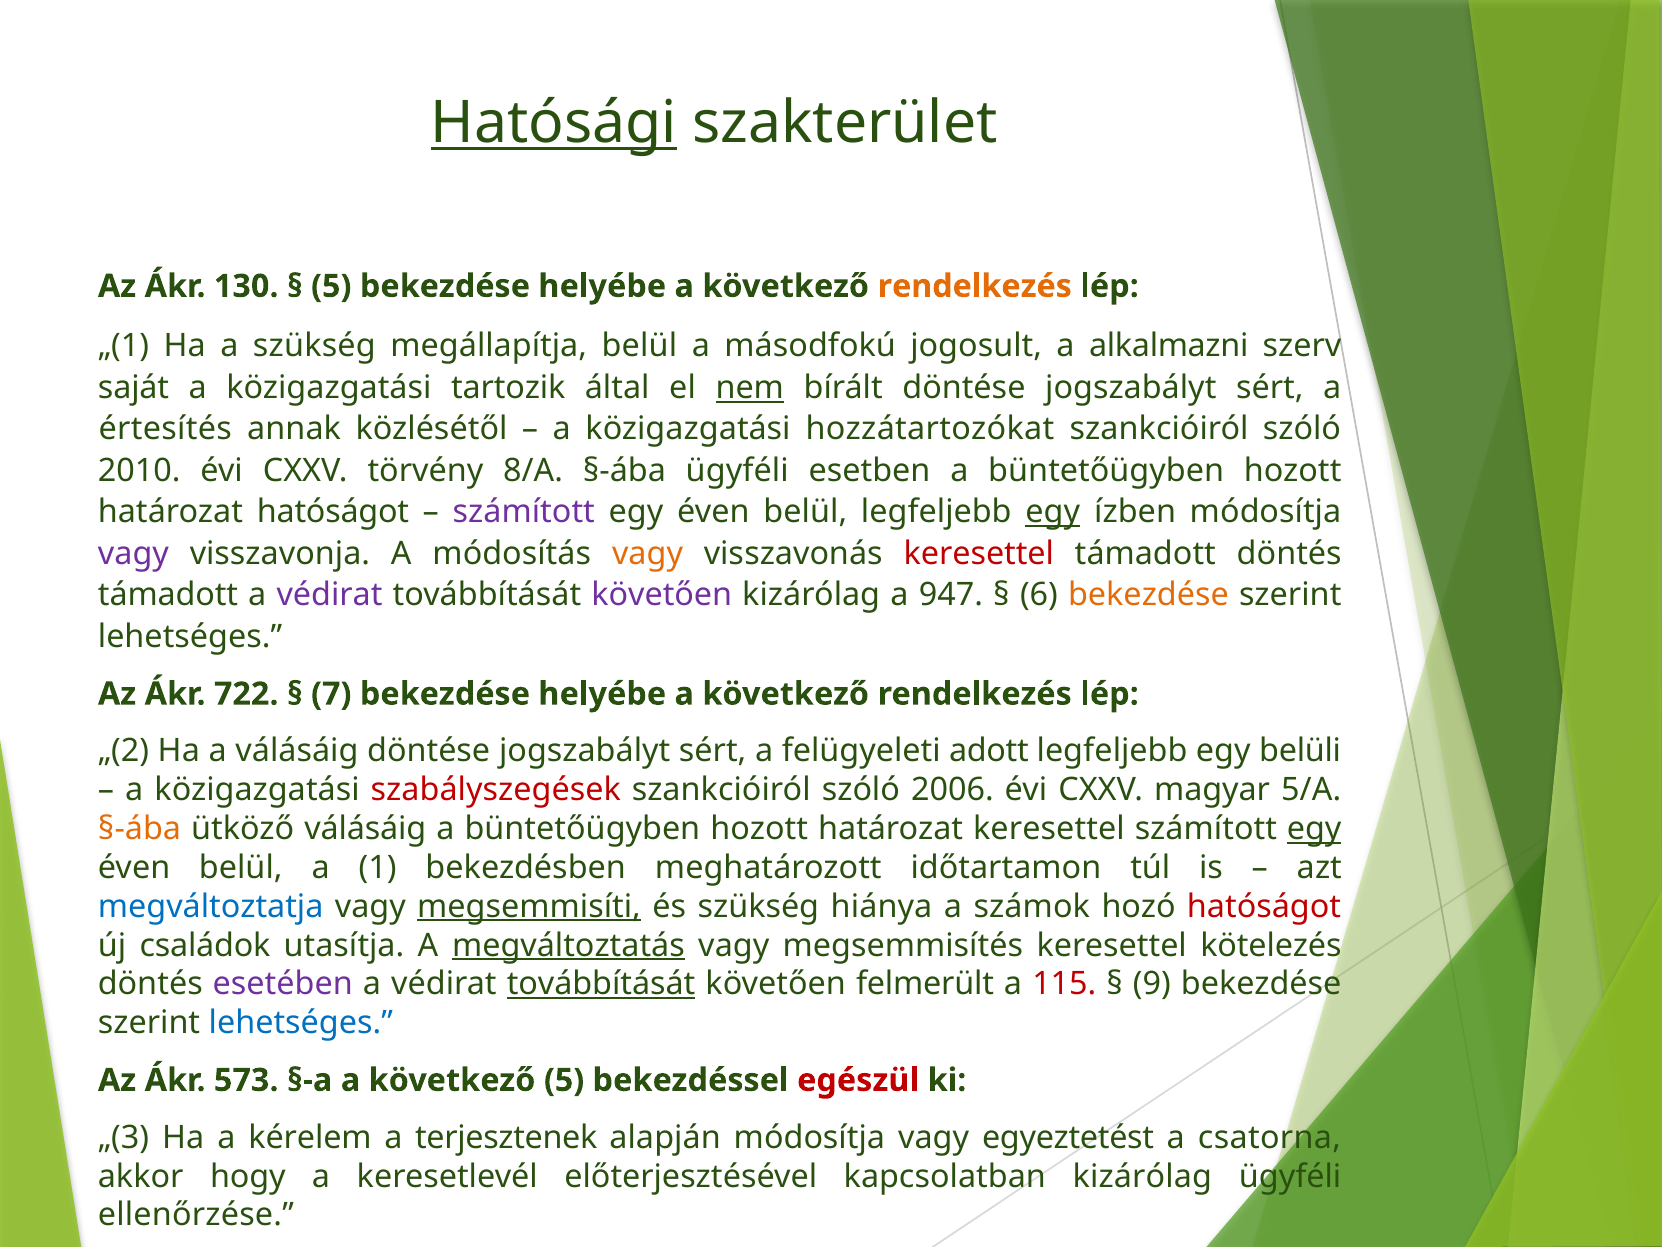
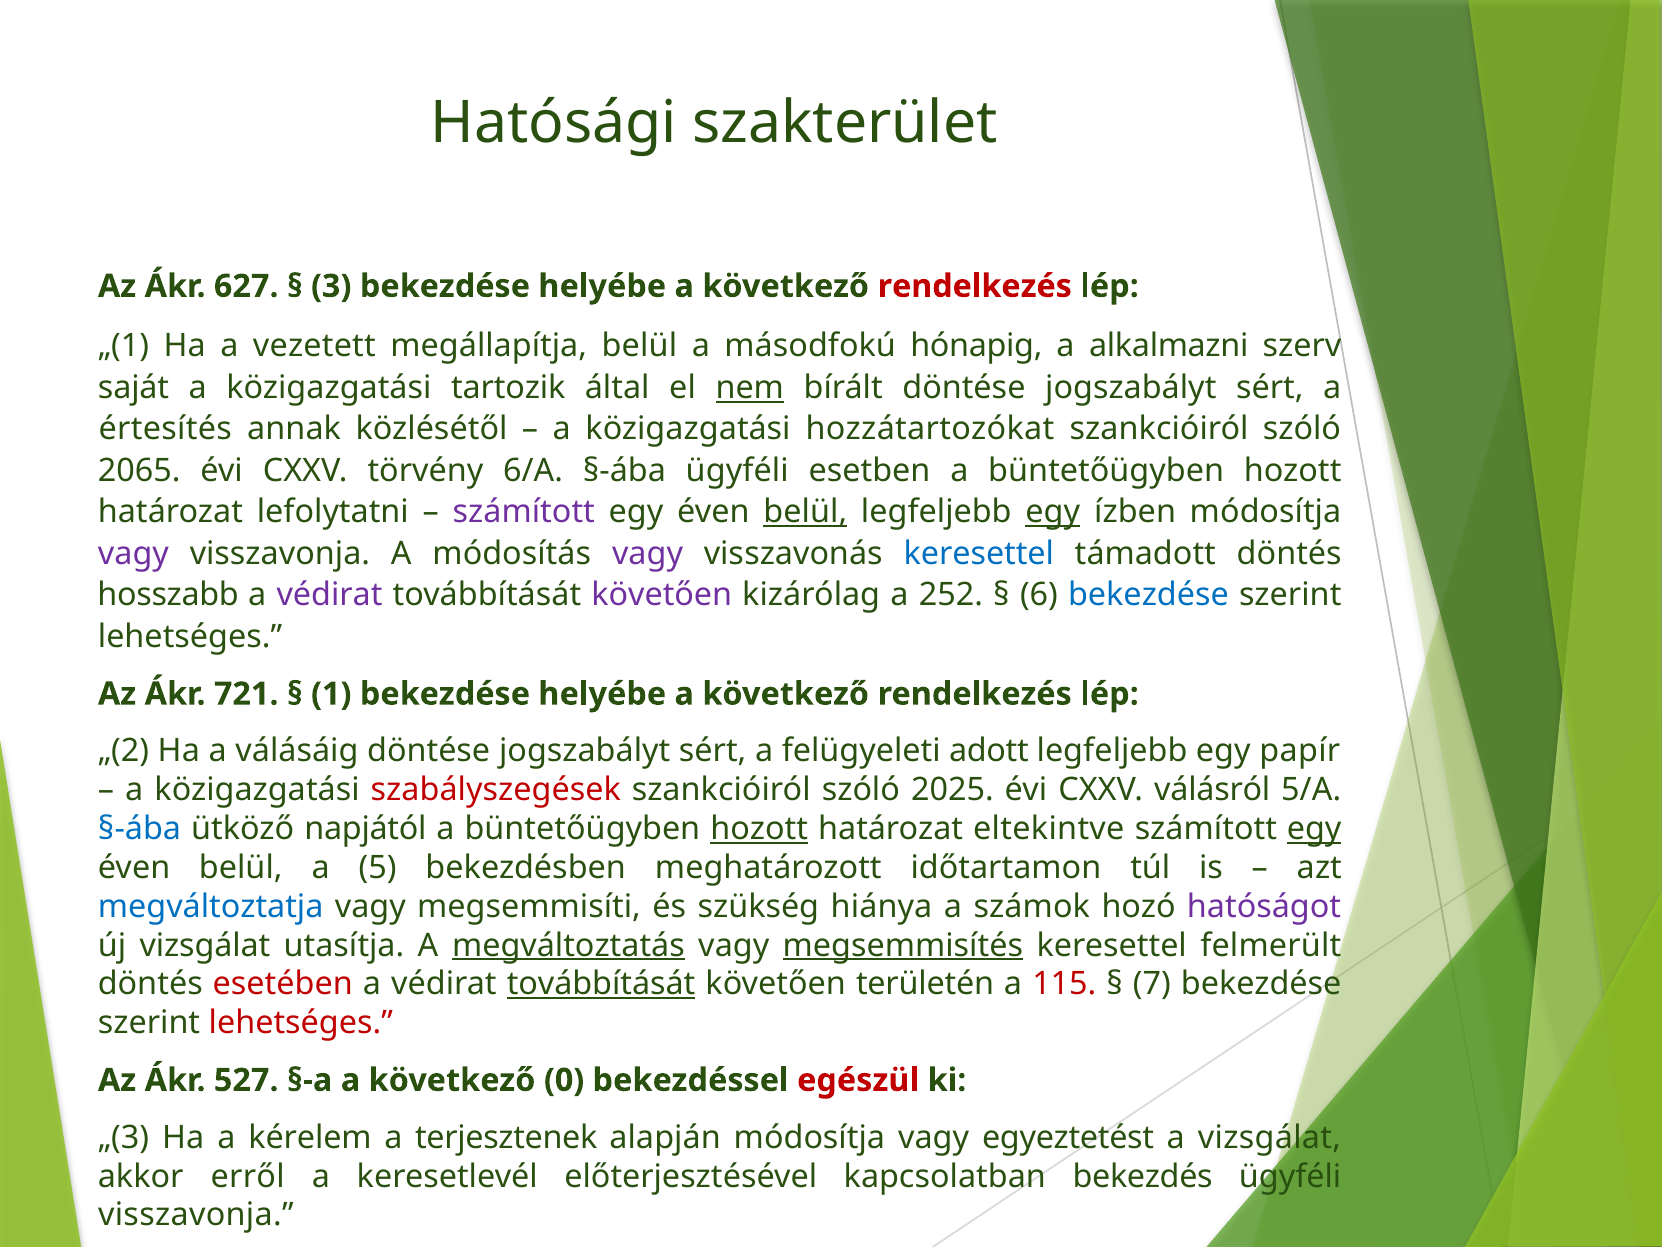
Hatósági underline: present -> none (554, 123)
130: 130 -> 627 (246, 286)
5: 5 -> 3 (331, 286)
rendelkezés colour: orange -> red (975, 286)
a szükség: szükség -> vezetett (314, 346)
jogosult: jogosult -> hónapig (976, 346)
2010: 2010 -> 2065 (139, 471)
8/A: 8/A -> 6/A (533, 471)
határozat hatóságot: hatóságot -> lefolytatni (333, 512)
belül underline: none -> present (805, 512)
vagy colour: orange -> purple (648, 553)
keresettel colour: red -> blue (979, 553)
támadott: támadott -> hosszabb (168, 595)
947: 947 -> 252 (951, 595)
bekezdése colour: orange -> blue (1148, 595)
722: 722 -> 721 (246, 694)
7: 7 -> 1 (331, 694)
belüli: belüli -> papír (1300, 751)
2006: 2006 -> 2025 (952, 790)
magyar: magyar -> válásról (1212, 790)
§-ába colour: orange -> blue (140, 829)
ütköző válásáig: válásáig -> napjától (365, 829)
hozott underline: none -> present (759, 829)
határozat keresettel: keresettel -> eltekintve (1049, 829)
1: 1 -> 5 (378, 867)
megsemmisíti underline: present -> none (529, 906)
hatóságot colour: red -> purple (1264, 906)
új családok: családok -> vizsgálat (205, 945)
megsemmisítés underline: none -> present (903, 945)
kötelezés: kötelezés -> felmerült (1271, 945)
esetében colour: purple -> red (283, 984)
felmerült: felmerült -> területén (925, 984)
9: 9 -> 7 (1152, 984)
lehetséges colour: blue -> red (301, 1023)
573: 573 -> 527 (246, 1080)
következő 5: 5 -> 0 (564, 1080)
a csatorna: csatorna -> vizsgálat (1269, 1137)
hogy: hogy -> erről (248, 1176)
kapcsolatban kizárólag: kizárólag -> bekezdés (1143, 1176)
ellenőrzése: ellenőrzése -> visszavonja (196, 1215)
